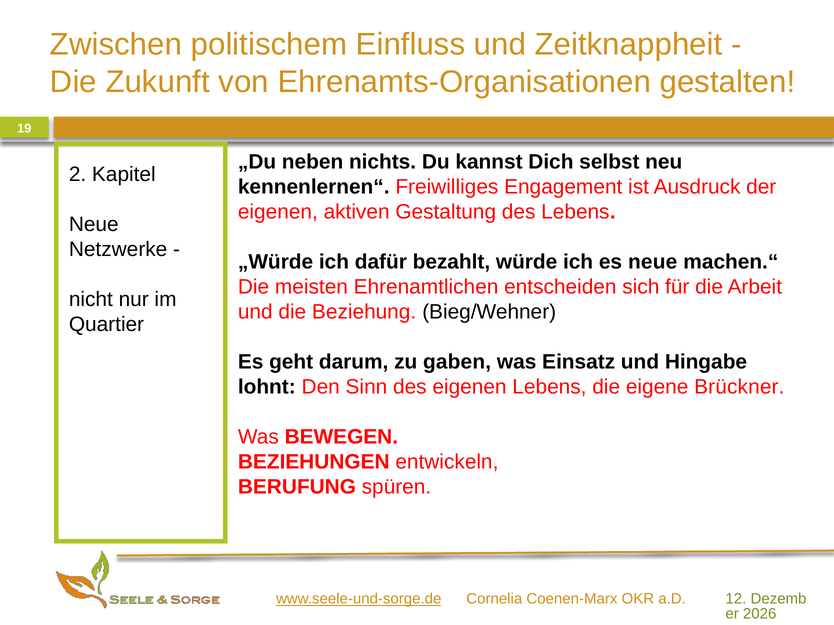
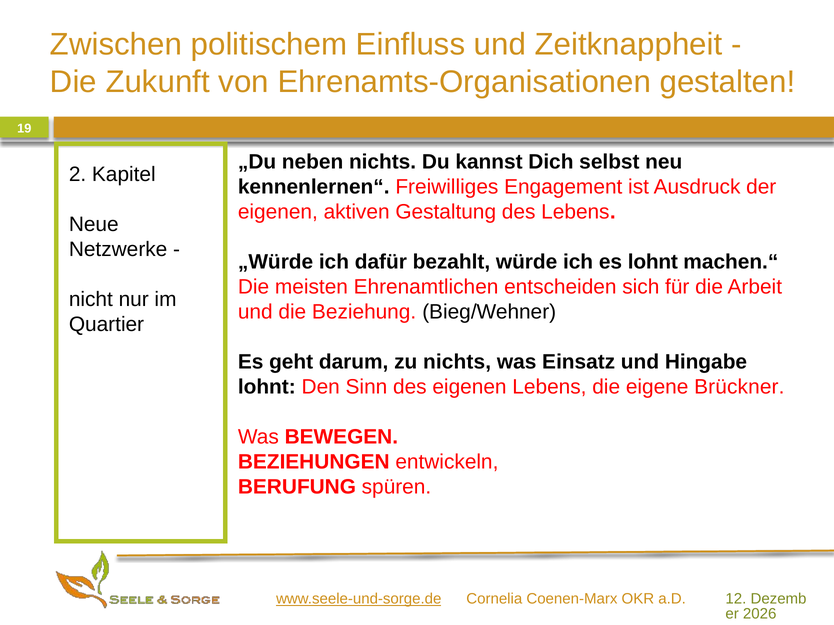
es neue: neue -> lohnt (653, 262)
zu gaben: gaben -> nichts (457, 362)
